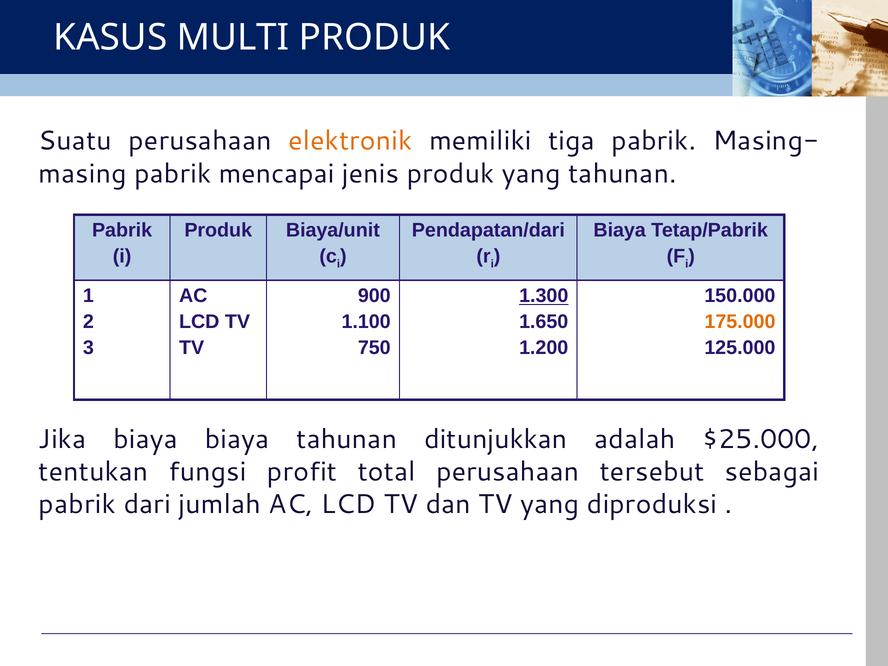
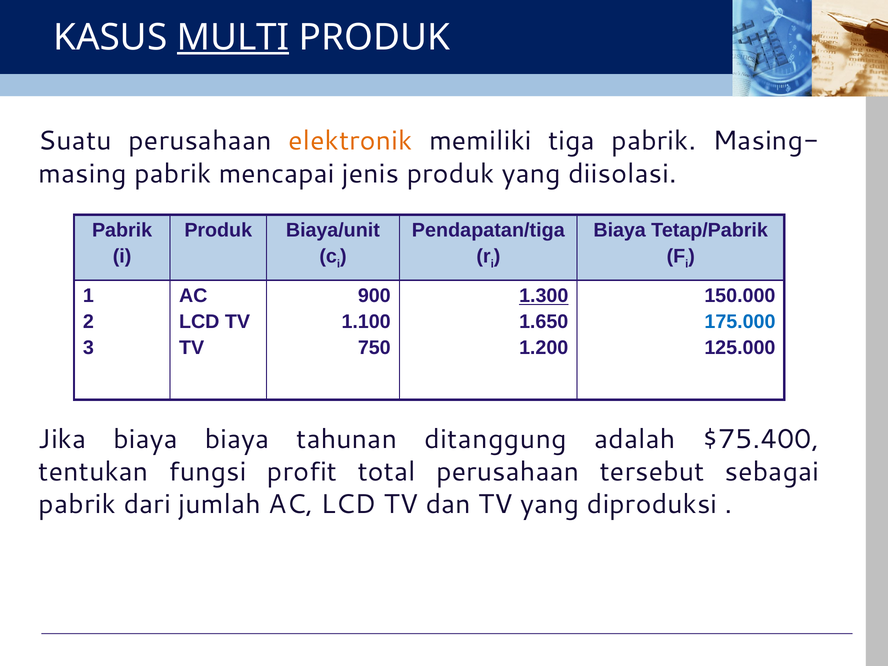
MULTI underline: none -> present (233, 37)
yang tahunan: tahunan -> diisolasi (622, 174)
Pendapatan/dari: Pendapatan/dari -> Pendapatan/tiga (488, 230)
175.000 colour: orange -> blue (740, 322)
ditunjukkan: ditunjukkan -> ditanggung (496, 439)
$25.000: $25.000 -> $75.400 (761, 439)
